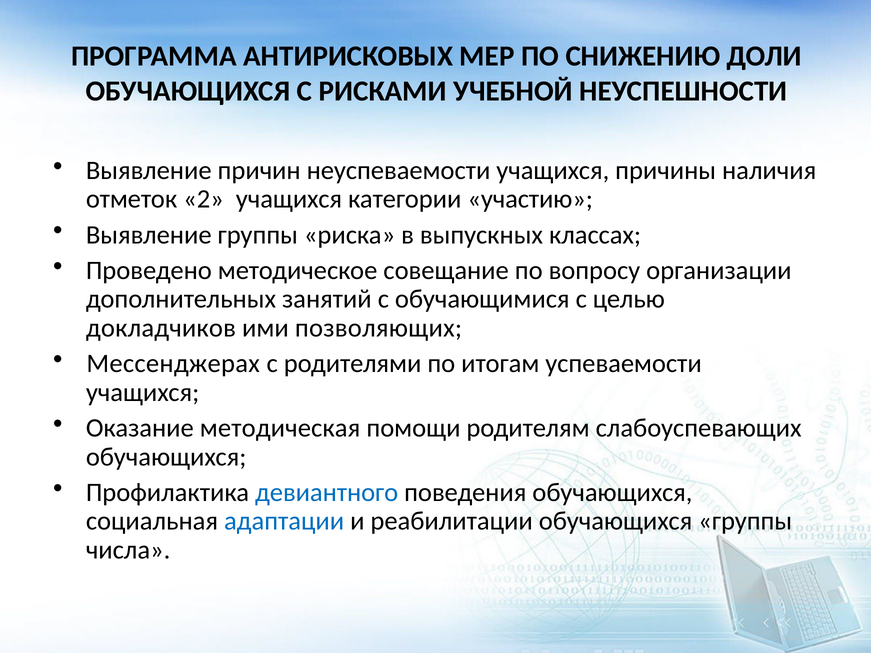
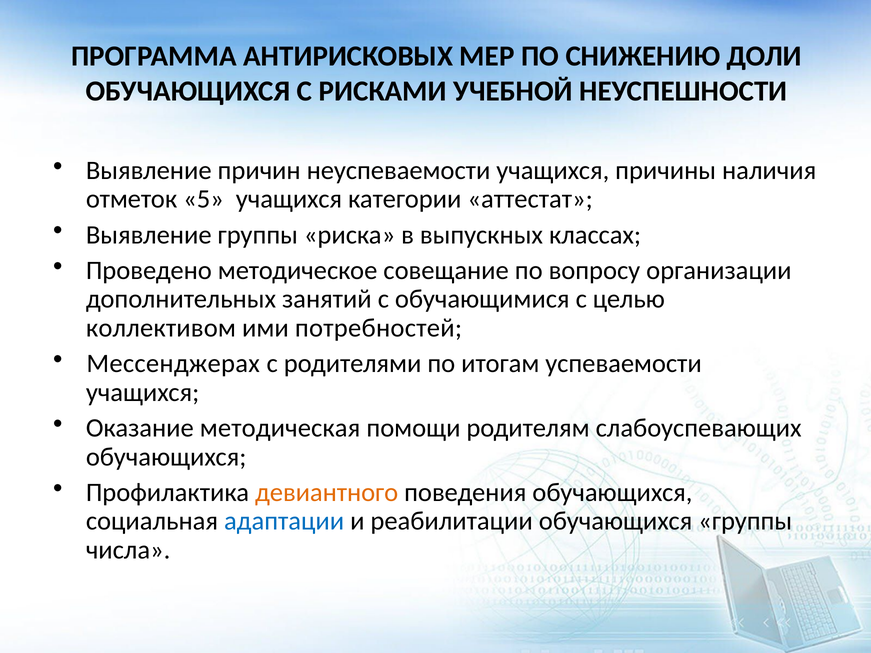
2: 2 -> 5 (204, 199)
участию: участию -> аттестат (530, 199)
докладчиков: докладчиков -> коллективом (161, 328)
позволяющих: позволяющих -> потребностей (378, 328)
девиантного colour: blue -> orange (327, 493)
